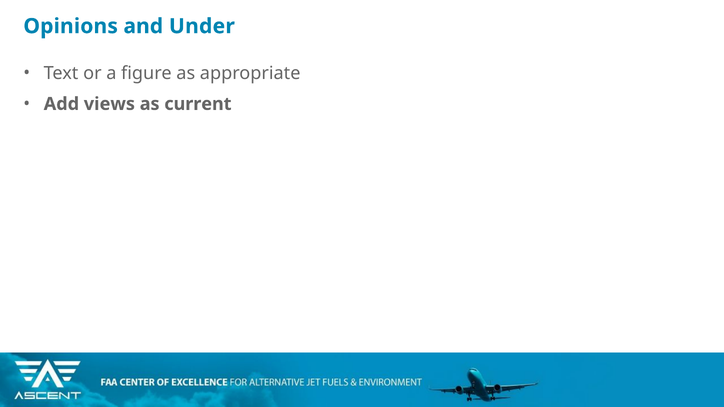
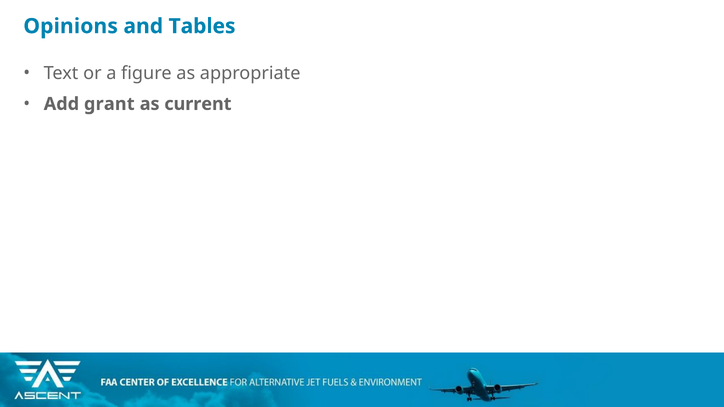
Under: Under -> Tables (202, 26)
views: views -> grant (109, 104)
